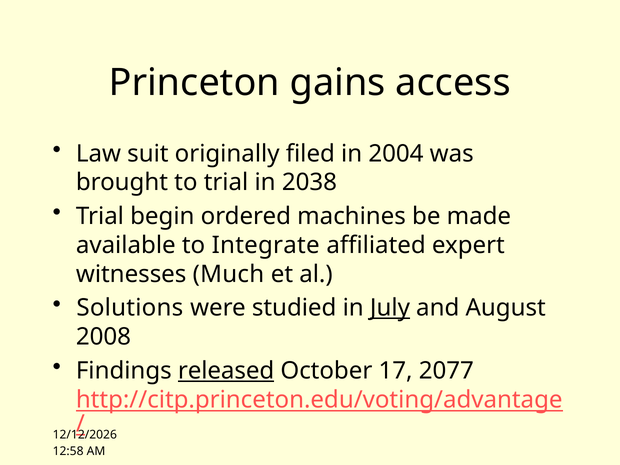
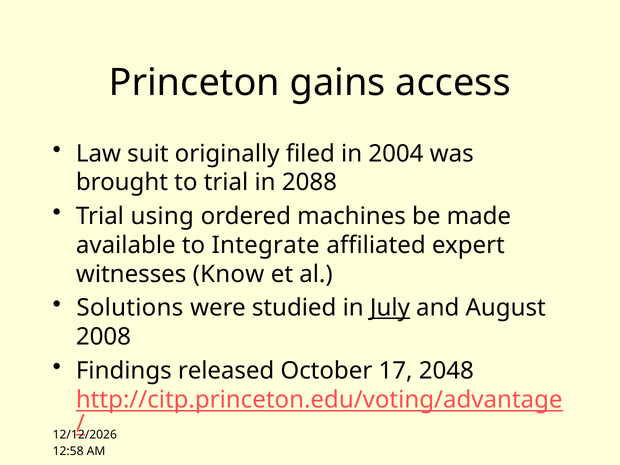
2038: 2038 -> 2088 (309, 183)
begin: begin -> using (162, 216)
Much: Much -> Know (228, 274)
released underline: present -> none (226, 371)
2077: 2077 -> 2048 (446, 371)
